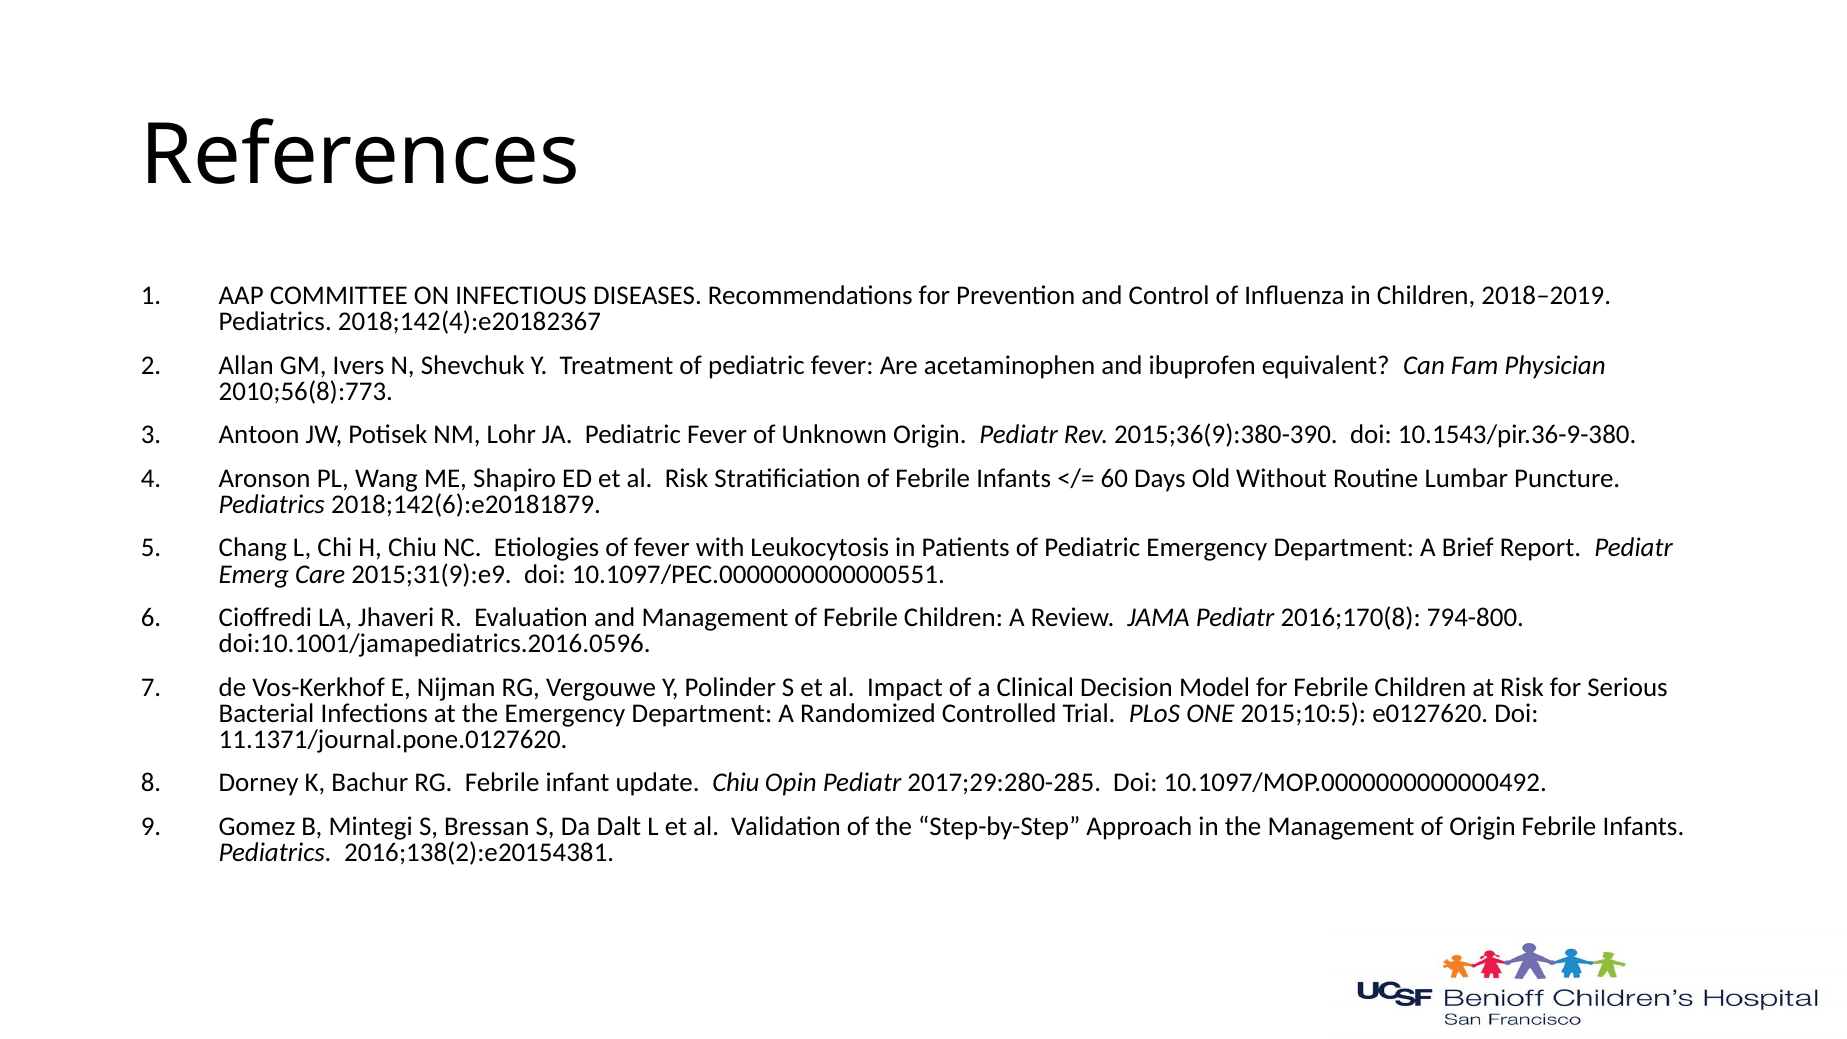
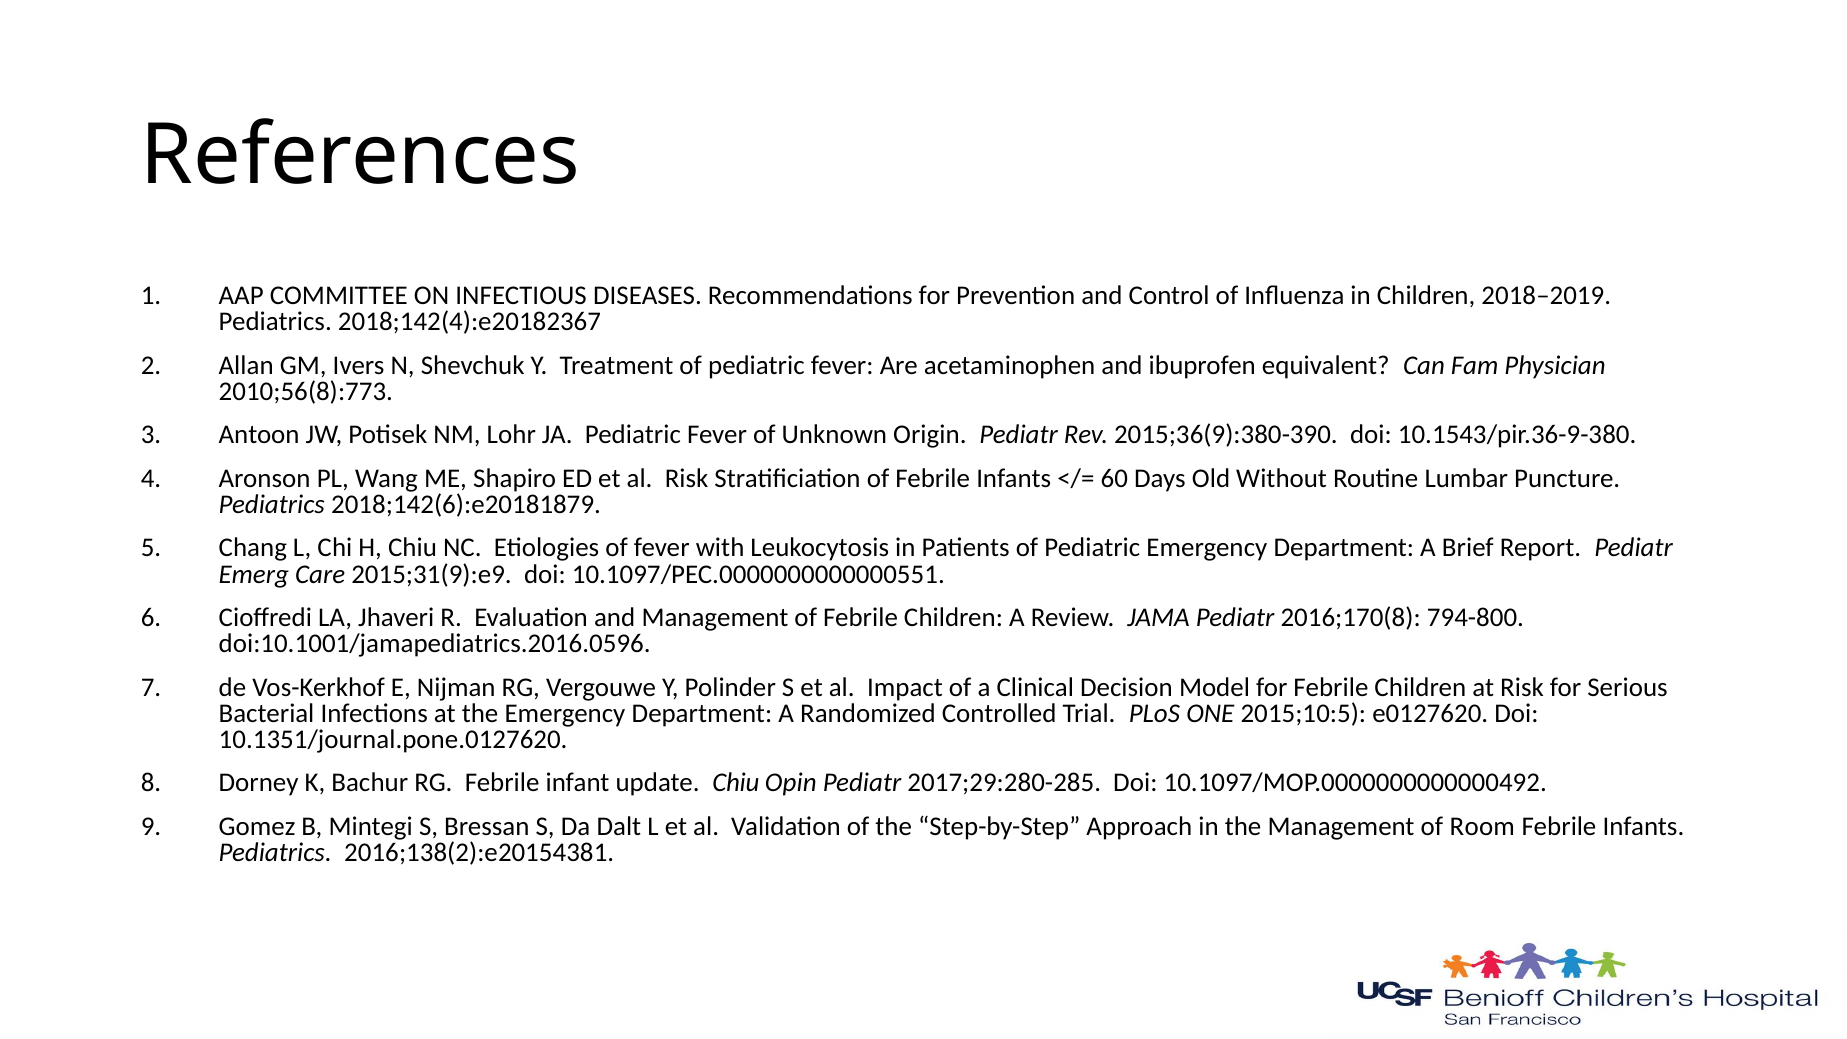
11.1371/journal.pone.0127620: 11.1371/journal.pone.0127620 -> 10.1351/journal.pone.0127620 (393, 740)
of Origin: Origin -> Room (1482, 827)
